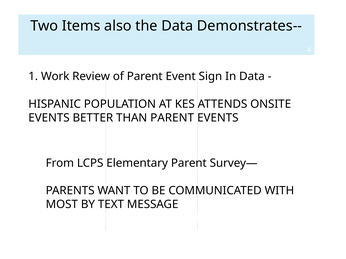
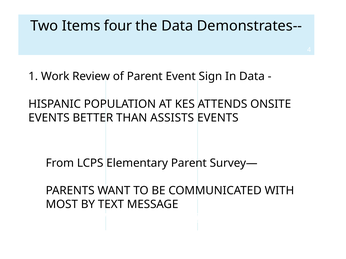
also: also -> four (118, 26)
THAN PARENT: PARENT -> ASSISTS (172, 118)
